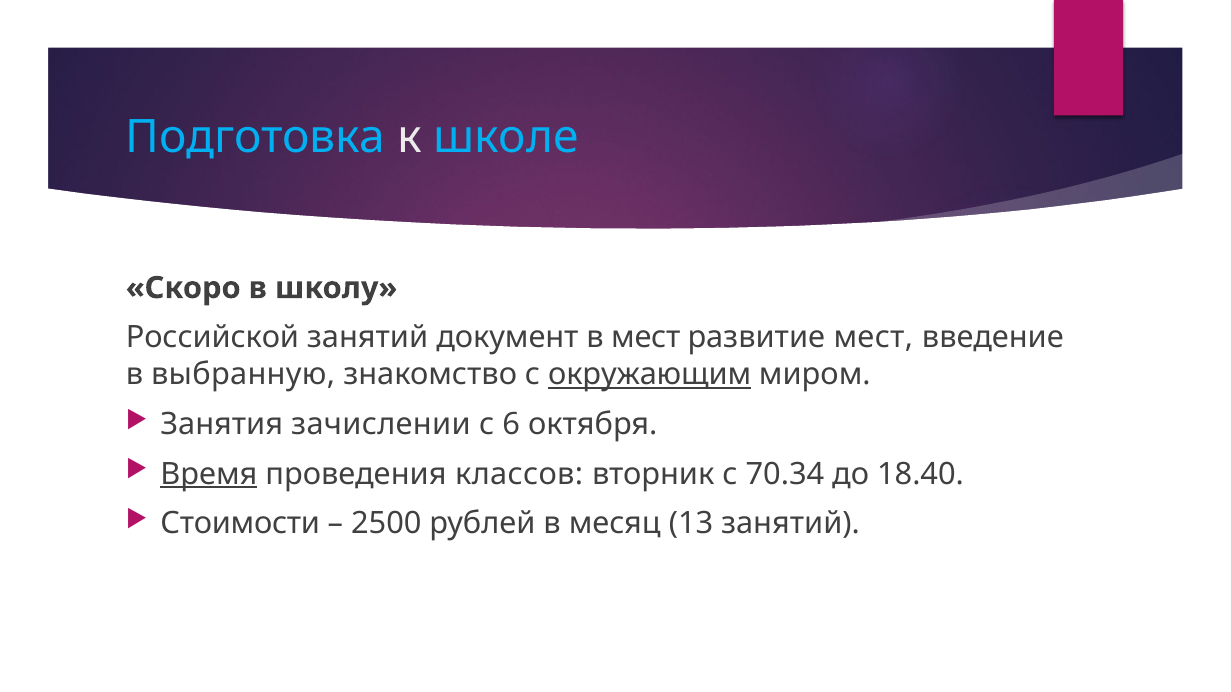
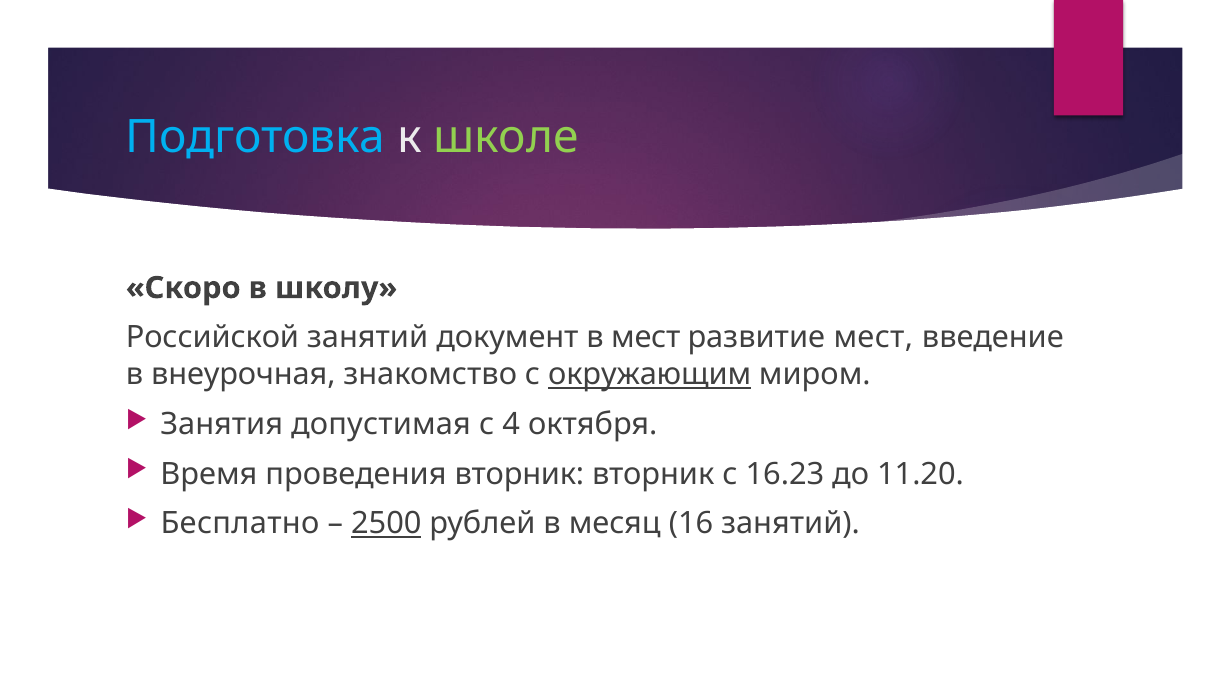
школе colour: light blue -> light green (506, 137)
выбранную: выбранную -> внеурочная (243, 375)
зачислении: зачислении -> допустимая (381, 425)
6: 6 -> 4 (511, 425)
Время underline: present -> none (209, 474)
проведения классов: классов -> вторник (519, 474)
70.34: 70.34 -> 16.23 (785, 474)
18.40: 18.40 -> 11.20 (920, 474)
Стоимости: Стоимости -> Бесплатно (240, 524)
2500 underline: none -> present (386, 524)
13: 13 -> 16 (691, 524)
